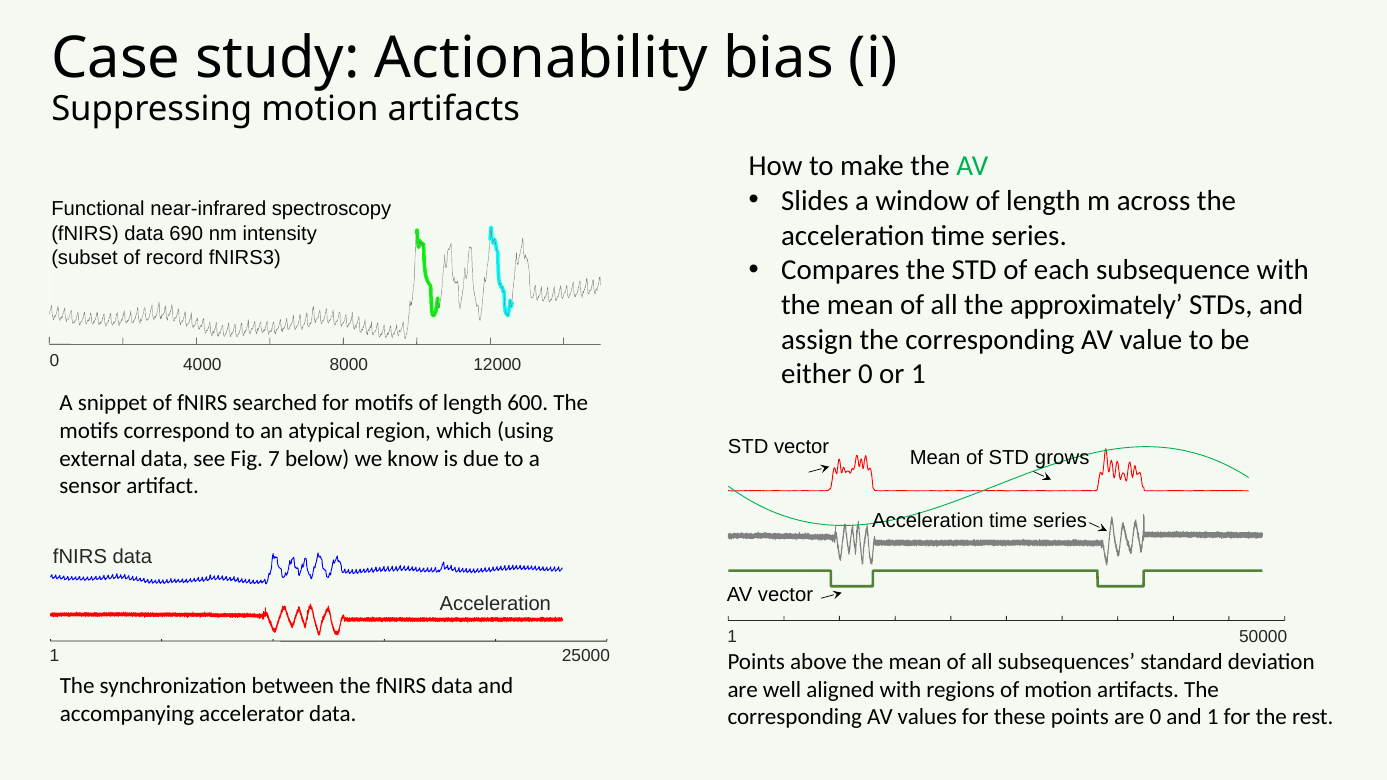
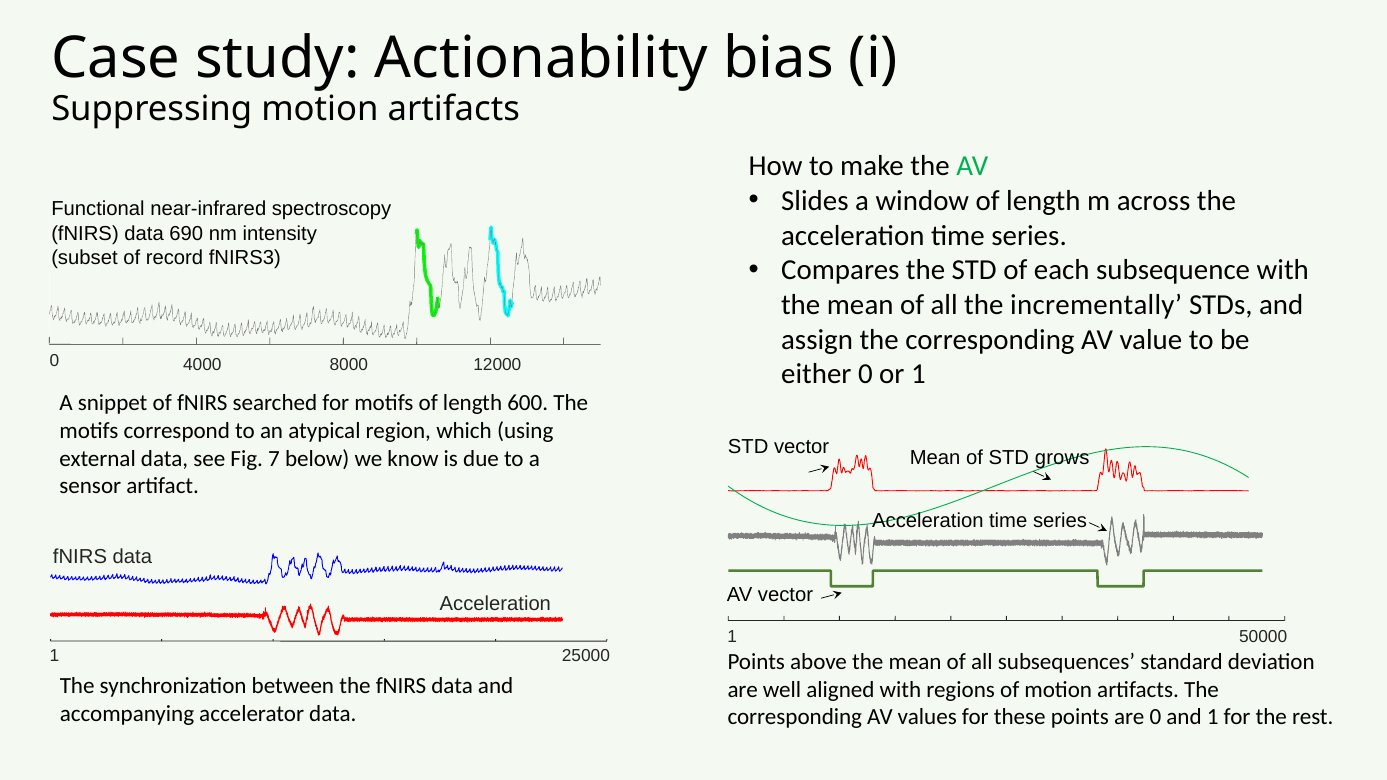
approximately: approximately -> incrementally (1096, 305)
